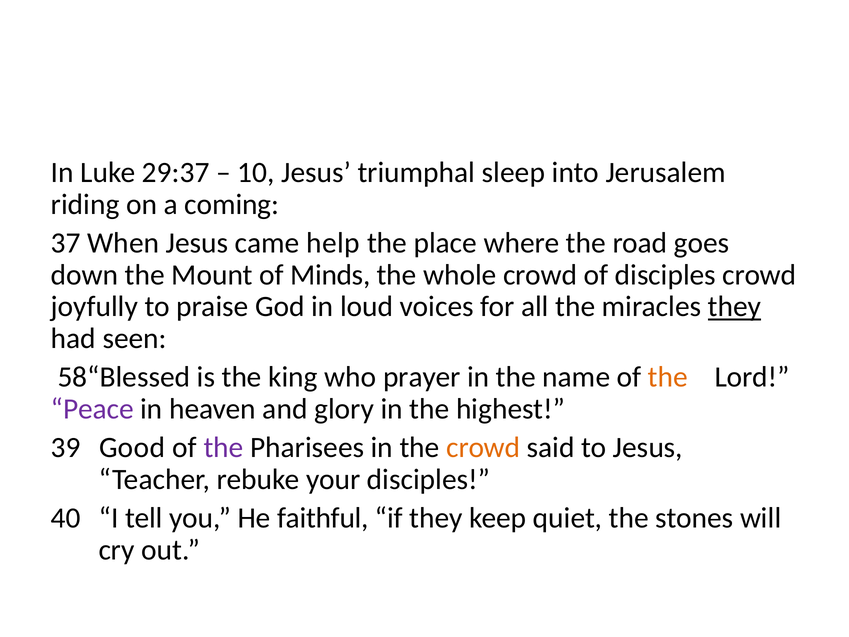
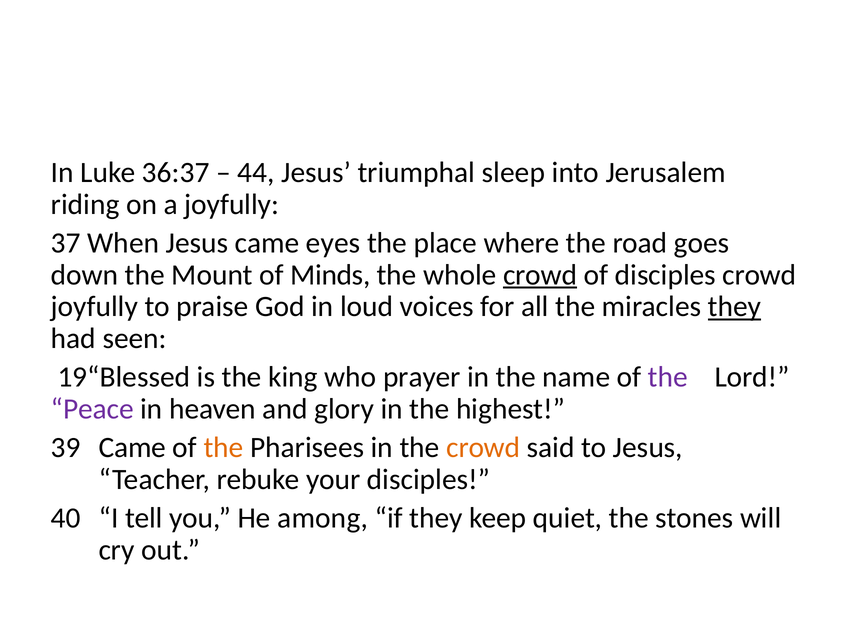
29:37: 29:37 -> 36:37 (176, 173)
10: 10 -> 44 (256, 173)
a coming: coming -> joyfully (232, 204)
help: help -> eyes (333, 243)
crowd underline: none -> present (540, 275)
58“Blessed: 58“Blessed -> 19“Blessed (124, 377)
the colour: orange -> purple (668, 377)
Good: Good -> Came (132, 447)
the colour: purple -> orange (224, 447)
faithful: faithful -> among (323, 518)
